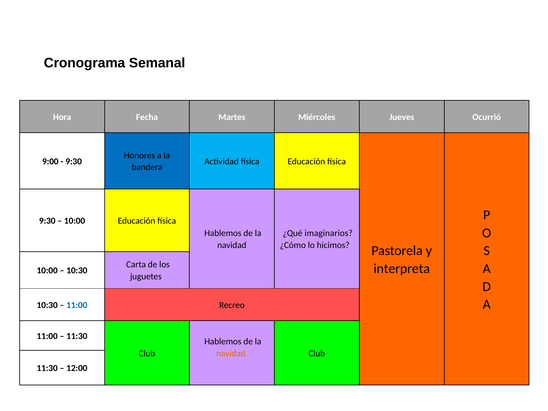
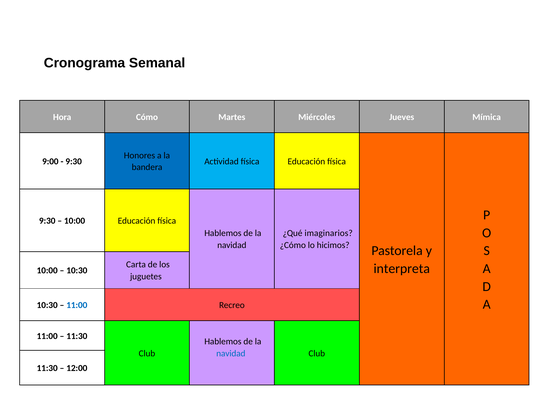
Fecha: Fecha -> Cómo (147, 117)
Ocurrió: Ocurrió -> Mímica (487, 117)
navidad colour: orange -> blue (231, 353)
